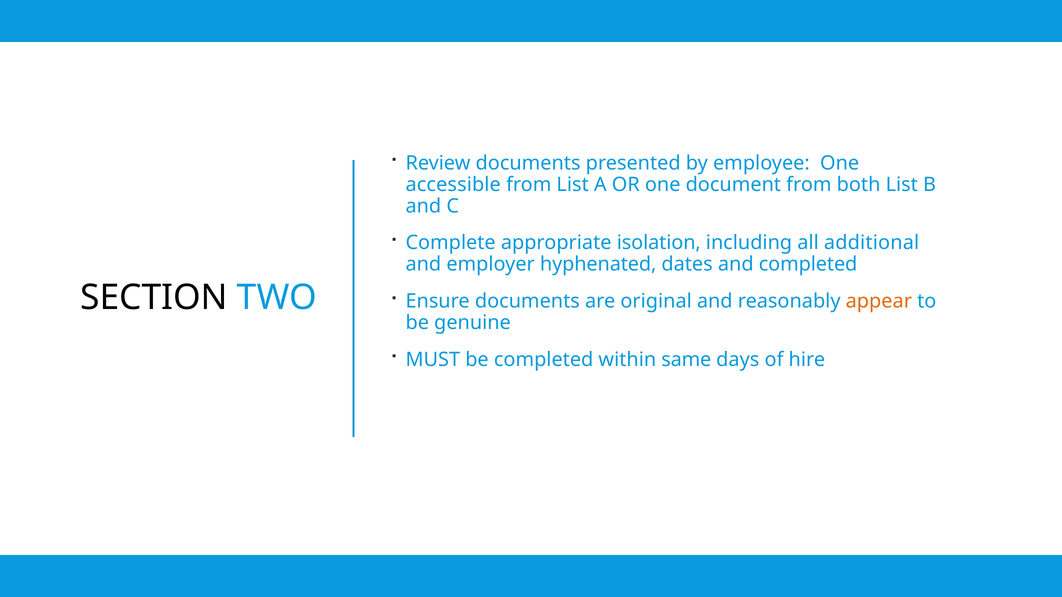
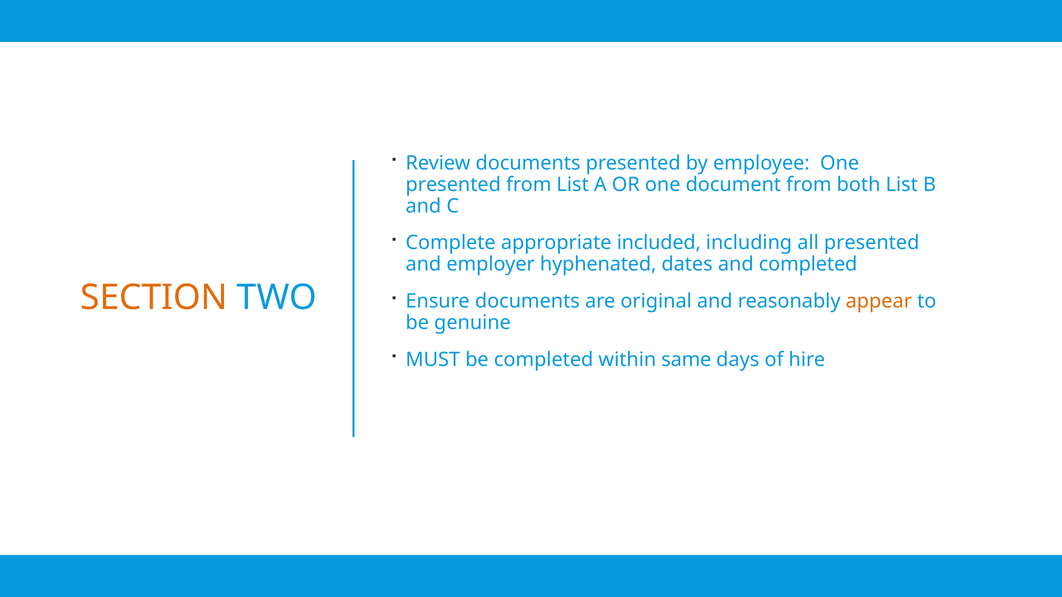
accessible: accessible -> presented (453, 185)
isolation: isolation -> included (659, 243)
all additional: additional -> presented (872, 243)
SECTION colour: black -> orange (154, 298)
